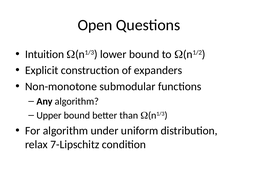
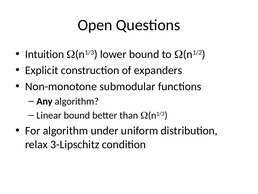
Upper: Upper -> Linear (49, 115)
7-Lipschitz: 7-Lipschitz -> 3-Lipschitz (75, 144)
